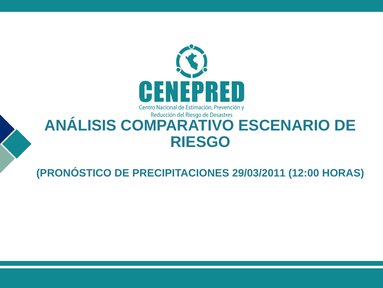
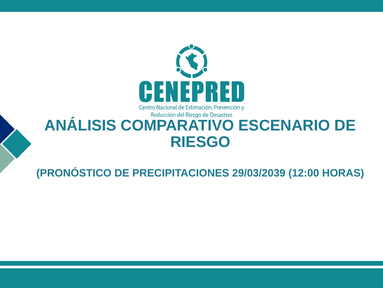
29/03/2011: 29/03/2011 -> 29/03/2039 (259, 173)
